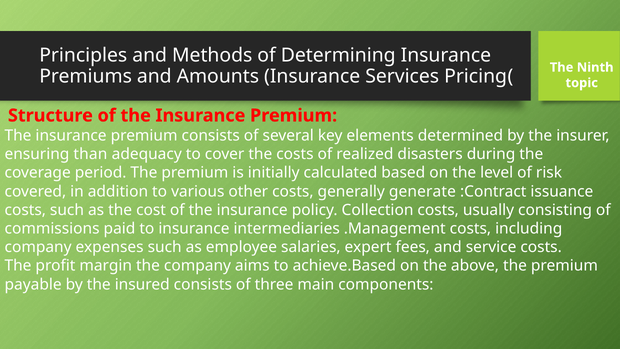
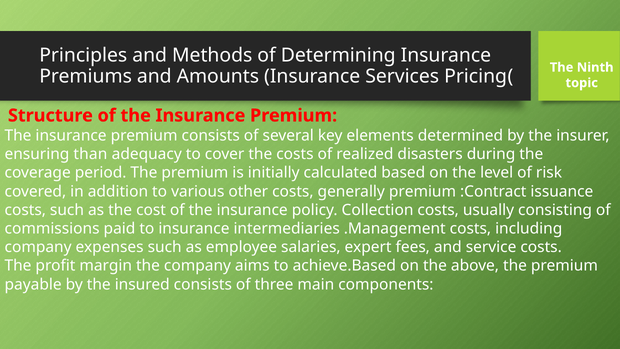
generally generate: generate -> premium (422, 191)
